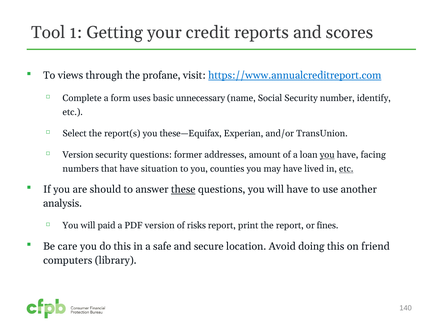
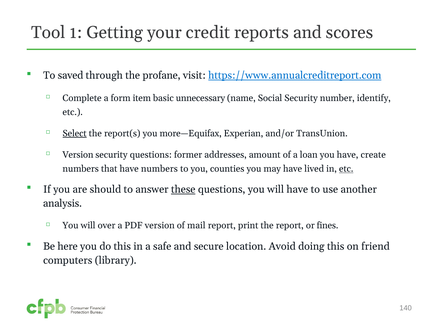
views: views -> saved (71, 75)
uses: uses -> item (142, 98)
Select underline: none -> present (75, 134)
these—Equifax: these—Equifax -> more—Equifax (191, 134)
you underline: present -> none (327, 155)
facing: facing -> create (373, 155)
have situation: situation -> numbers (159, 169)
paid: paid -> over (107, 226)
risks: risks -> mail (196, 226)
care: care -> here (68, 246)
